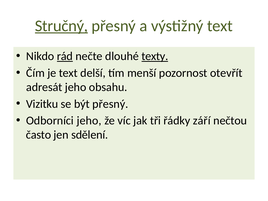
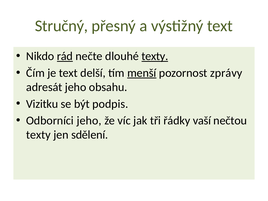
Stručný underline: present -> none (61, 26)
menší underline: none -> present (142, 73)
otevřít: otevřít -> zprávy (226, 73)
být přesný: přesný -> podpis (110, 104)
září: září -> vaší (202, 121)
často: často -> texty (38, 135)
